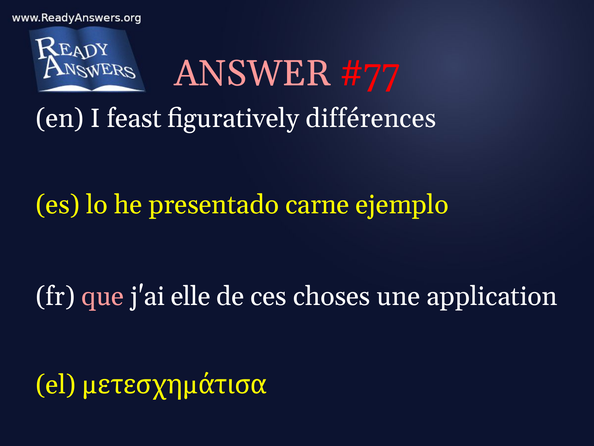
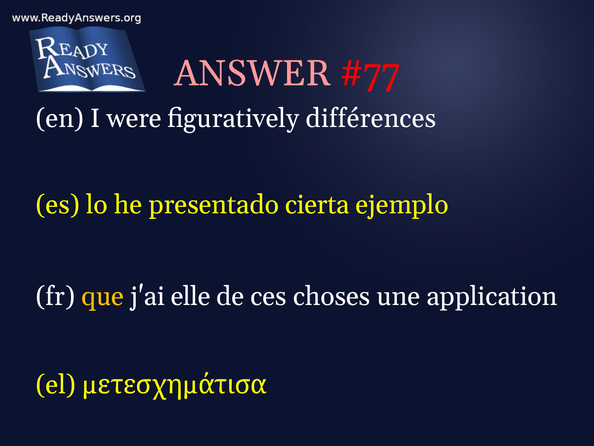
feast: feast -> were (134, 118)
carne: carne -> cierta (317, 204)
que colour: pink -> yellow (103, 296)
